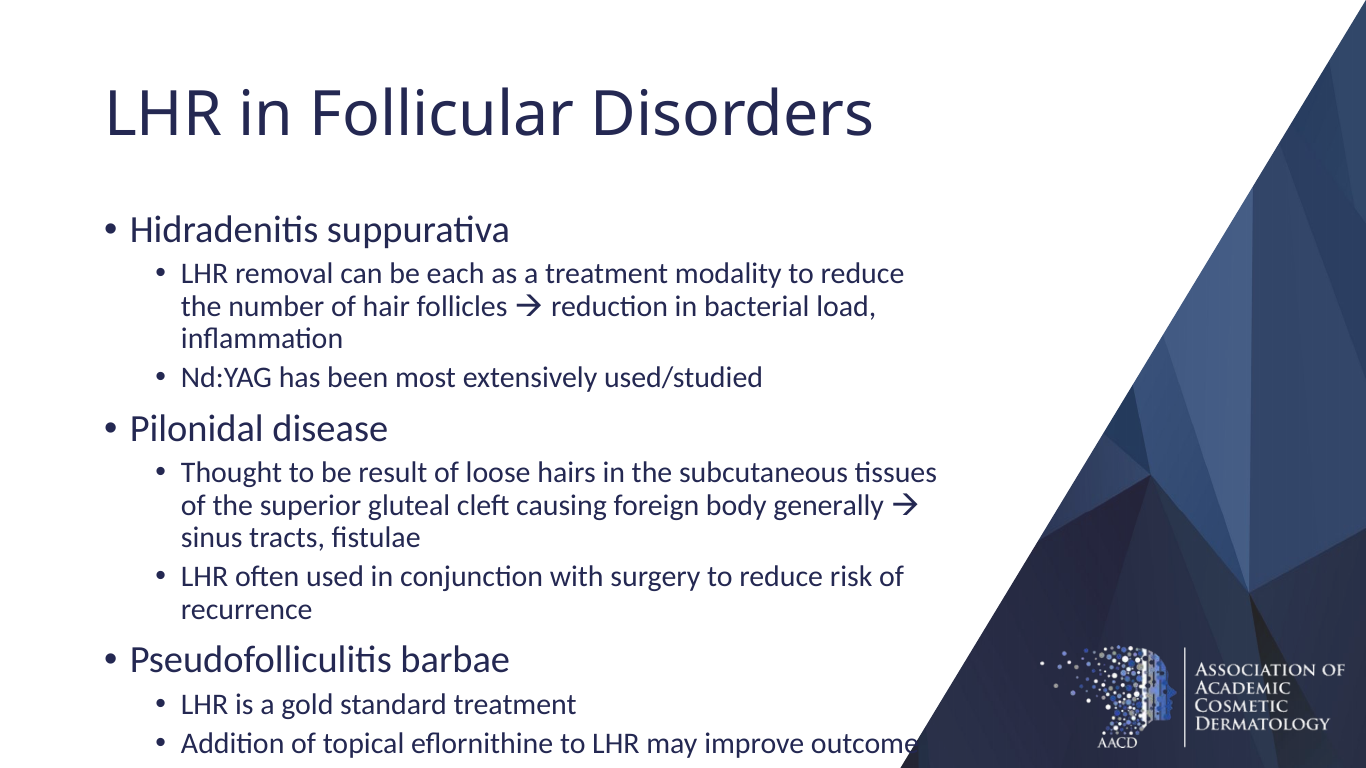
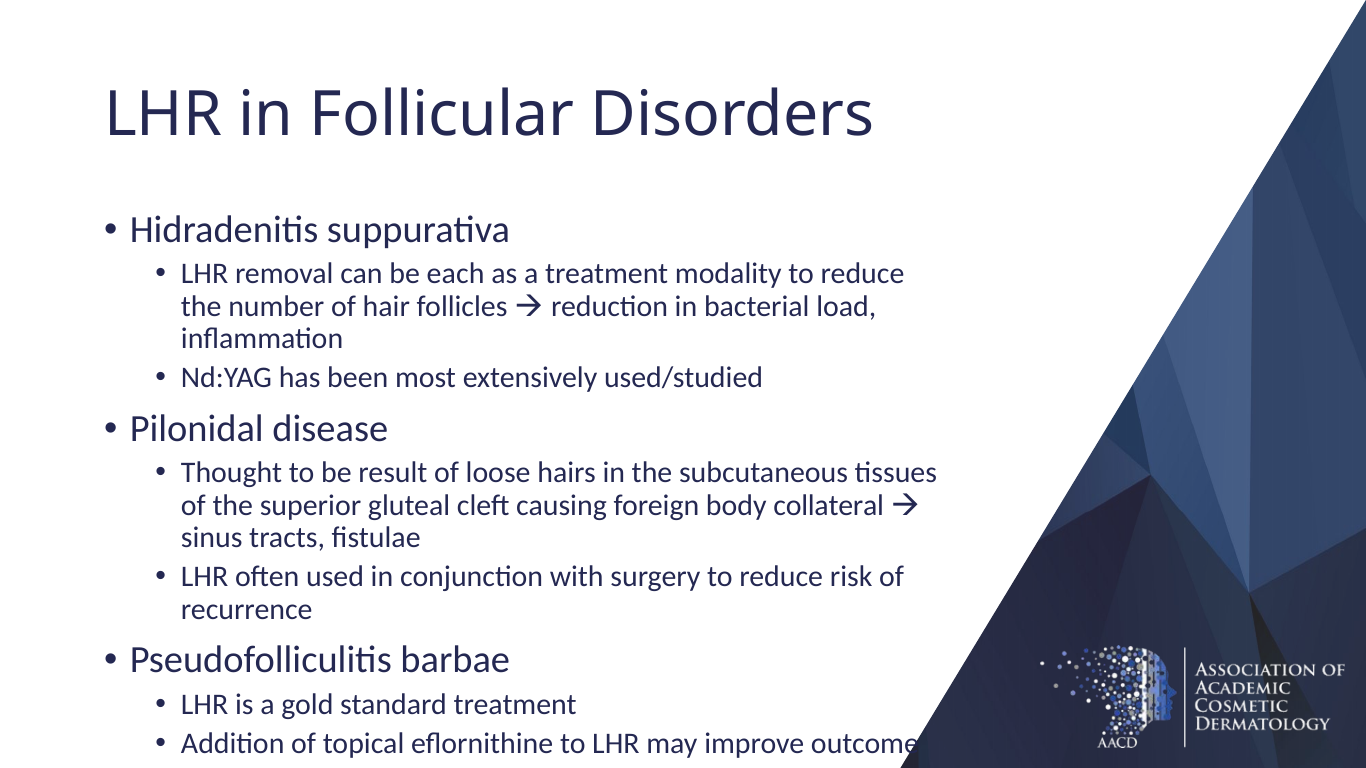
generally: generally -> collateral (829, 506)
